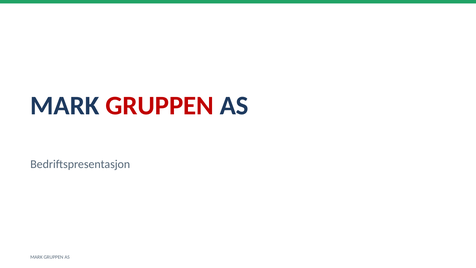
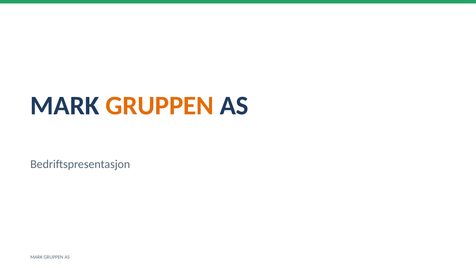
GRUPPEN colour: red -> orange (160, 106)
